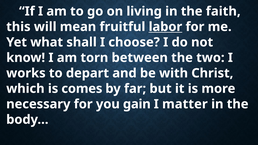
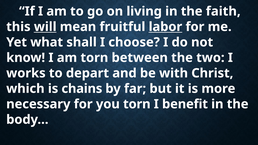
will underline: none -> present (45, 27)
comes: comes -> chains (82, 89)
you gain: gain -> torn (137, 104)
matter: matter -> benefit (185, 104)
